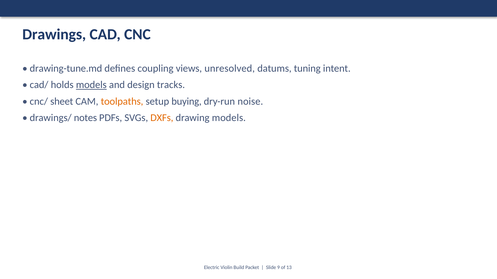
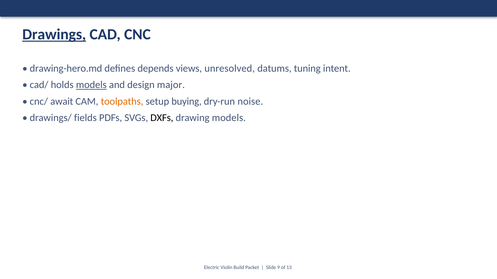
Drawings underline: none -> present (54, 35)
drawing-tune.md: drawing-tune.md -> drawing-hero.md (66, 68)
coupling: coupling -> depends (156, 68)
tracks: tracks -> major (171, 85)
sheet: sheet -> await (62, 102)
notes: notes -> fields (85, 118)
DXFs colour: orange -> black (162, 118)
